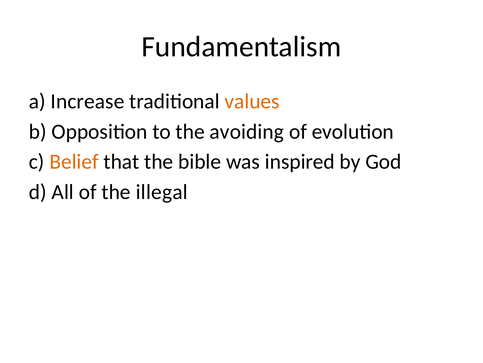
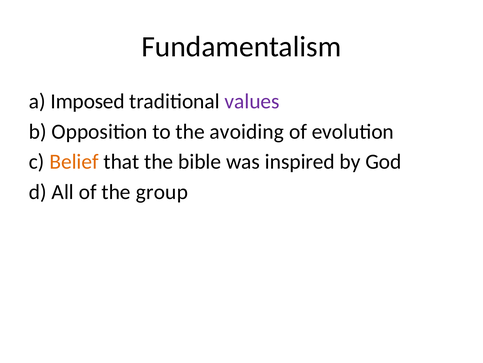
Increase: Increase -> Imposed (88, 101)
values colour: orange -> purple (252, 101)
illegal: illegal -> group (162, 192)
